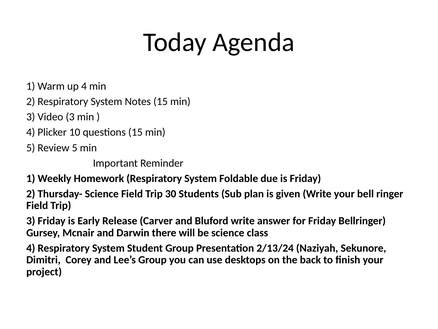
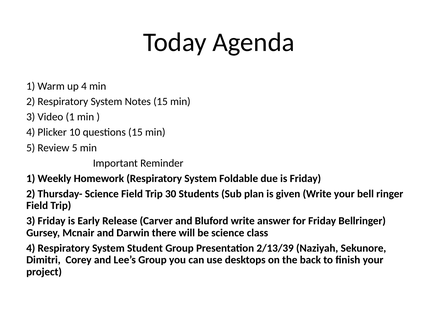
Video 3: 3 -> 1 (70, 117)
2/13/24: 2/13/24 -> 2/13/39 (275, 248)
